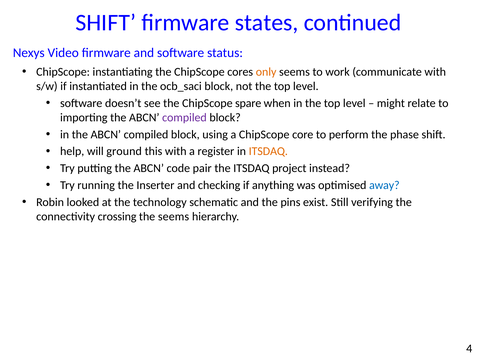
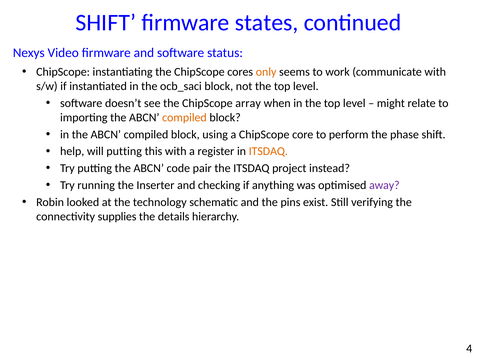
spare: spare -> array (248, 103)
compiled colour: purple -> orange (184, 117)
will ground: ground -> putting (124, 151)
away colour: blue -> purple (384, 185)
crossing: crossing -> supplies (117, 216)
the seems: seems -> details (174, 216)
